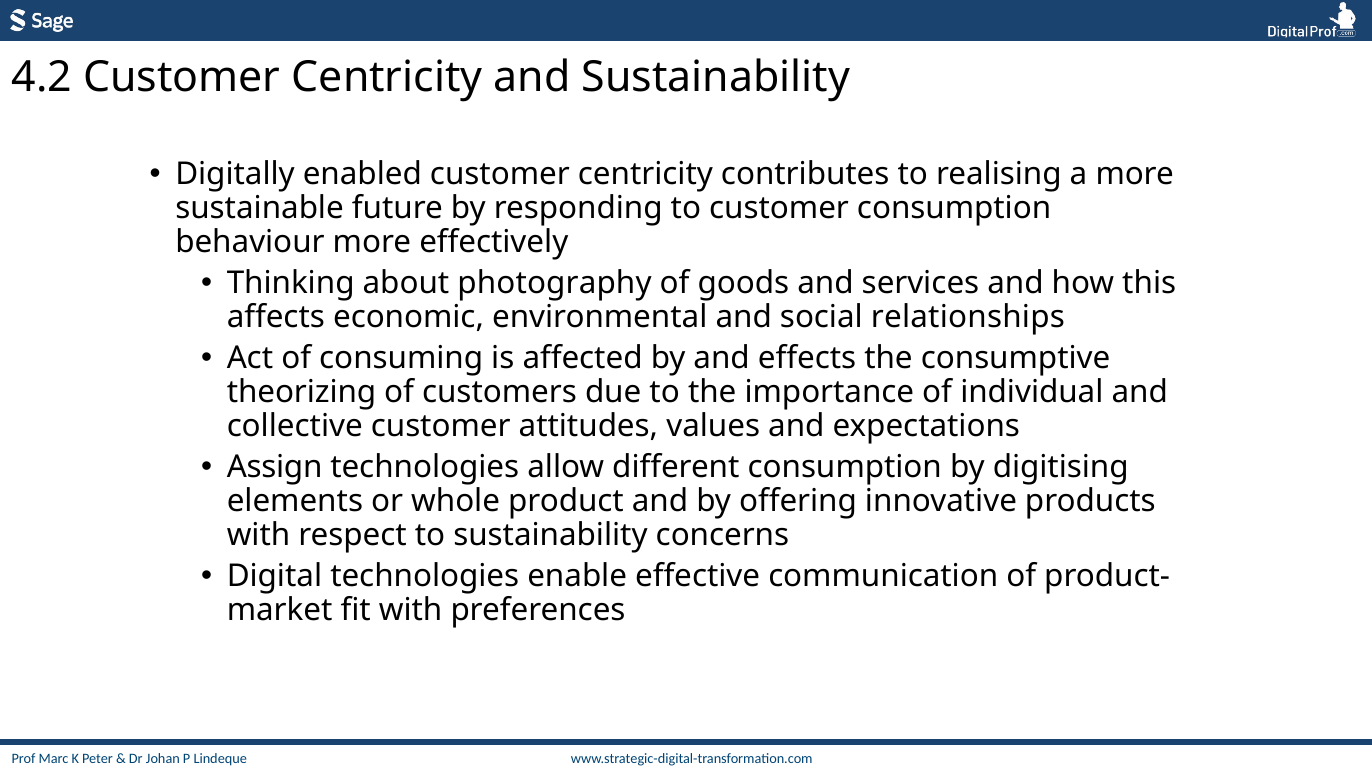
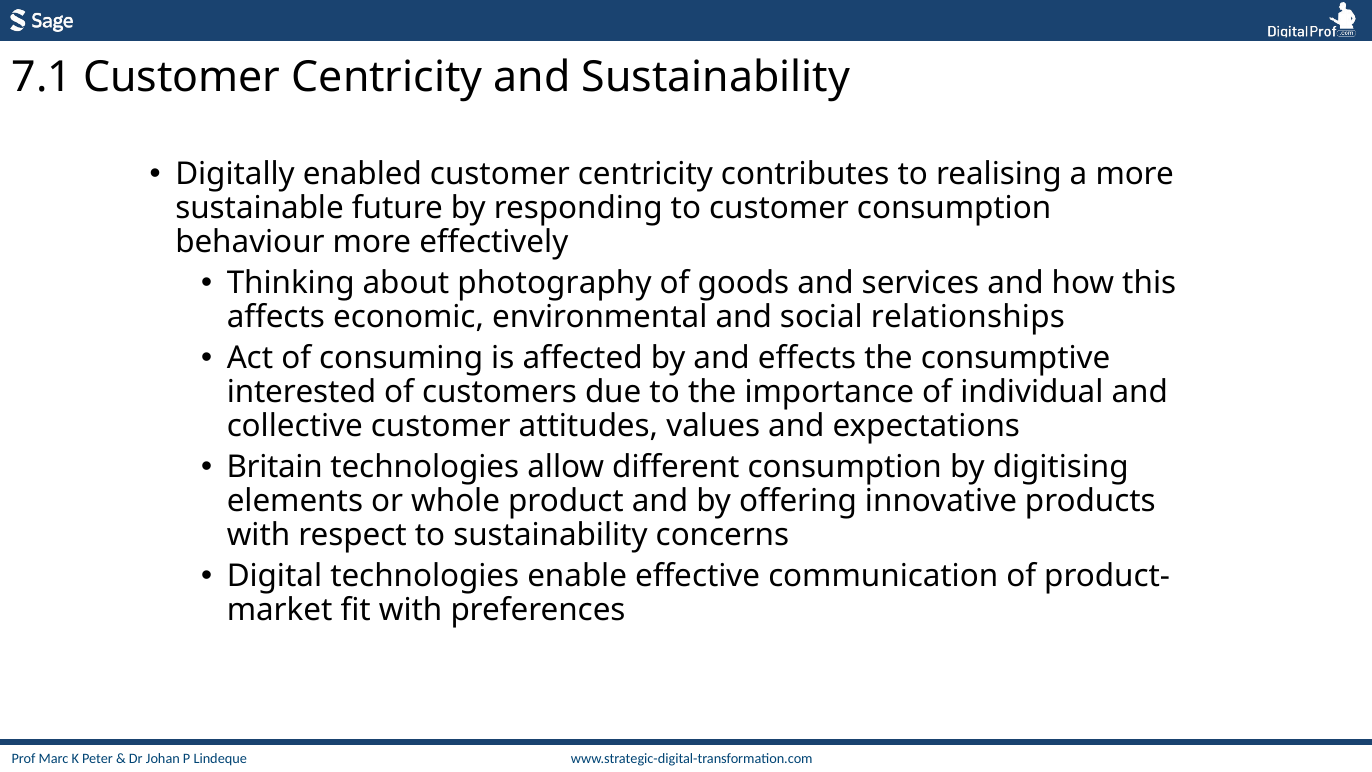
4.2: 4.2 -> 7.1 (42, 77)
theorizing: theorizing -> interested (302, 392)
Assign: Assign -> Britain (275, 467)
